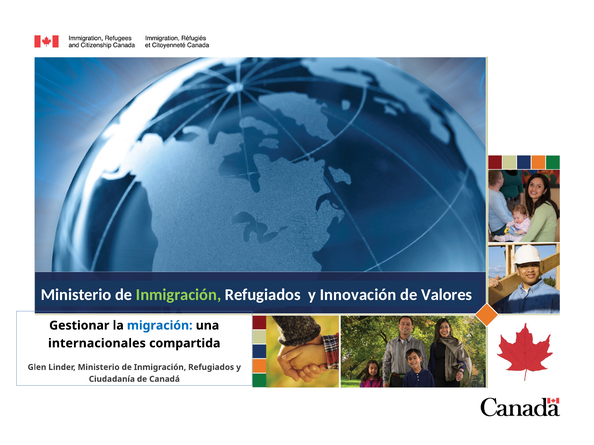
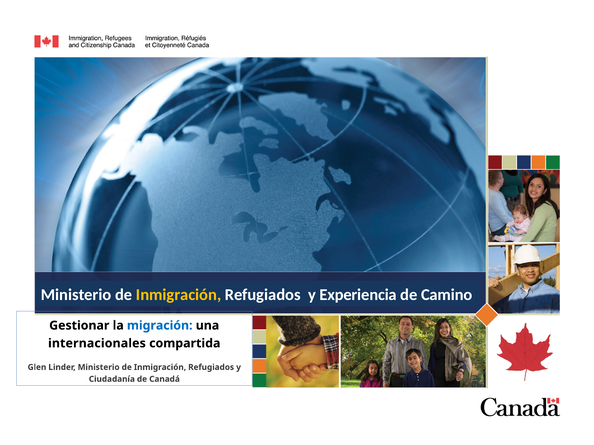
Inmigración colour: light green -> yellow (179, 295)
Innovación: Innovación -> Experiencia (358, 295)
Valores: Valores -> Camino (447, 295)
